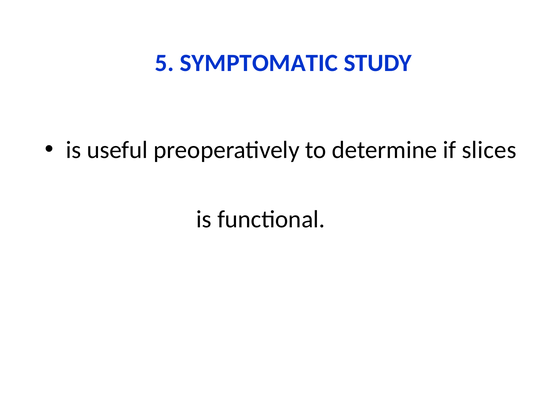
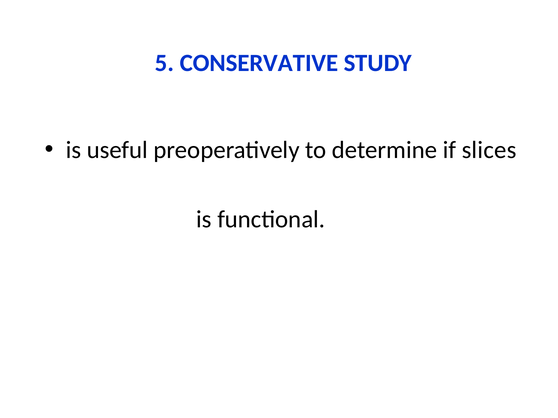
SYMPTOMATIC: SYMPTOMATIC -> CONSERVATIVE (259, 63)
